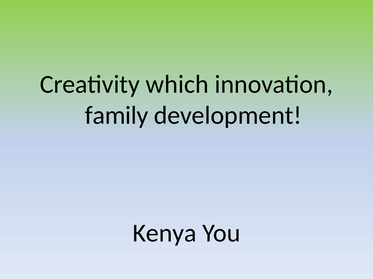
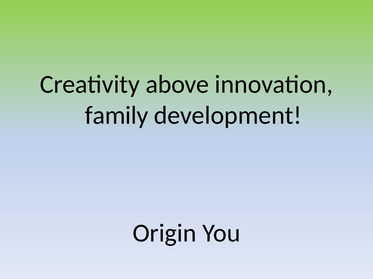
which: which -> above (177, 84)
Kenya: Kenya -> Origin (165, 234)
